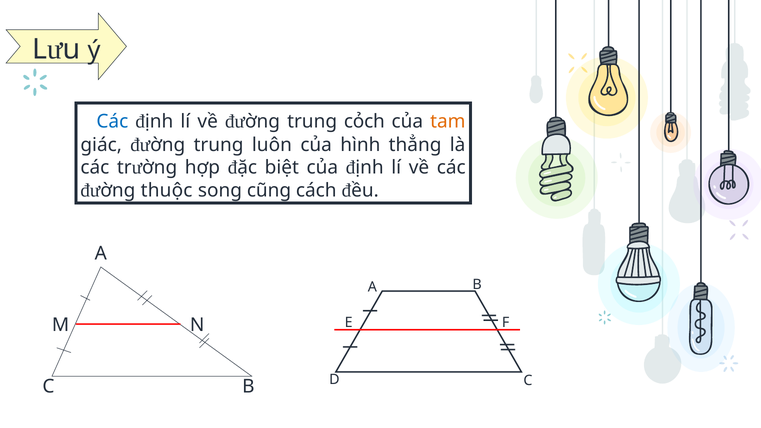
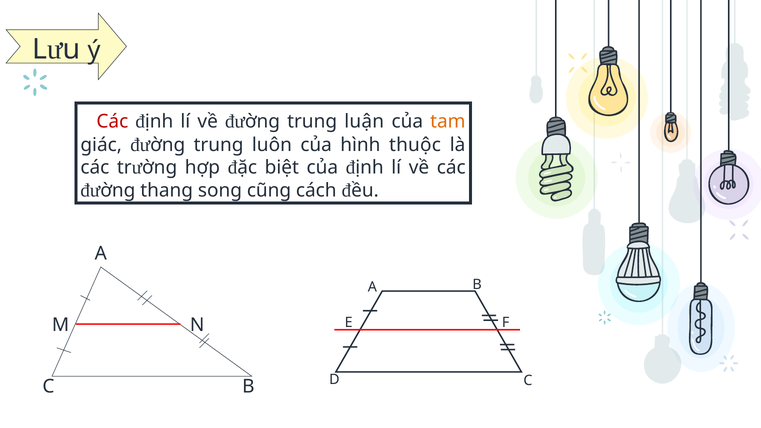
Các colour: blue -> red (112, 121)
cỏch: cỏch -> luận (364, 121)
thẳng: thẳng -> thuộc (415, 145)
thuộc: thuộc -> thang (167, 190)
